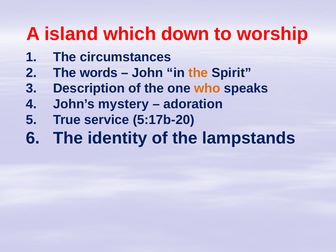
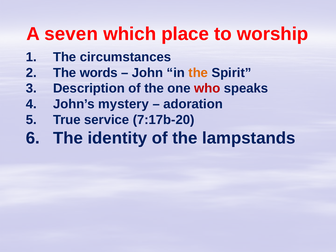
island: island -> seven (71, 34)
down: down -> place (185, 34)
who colour: orange -> red (207, 88)
5:17b-20: 5:17b-20 -> 7:17b-20 (164, 120)
